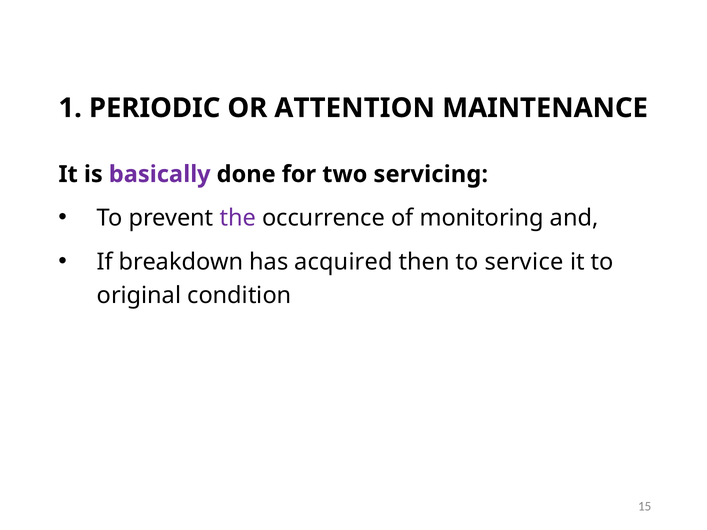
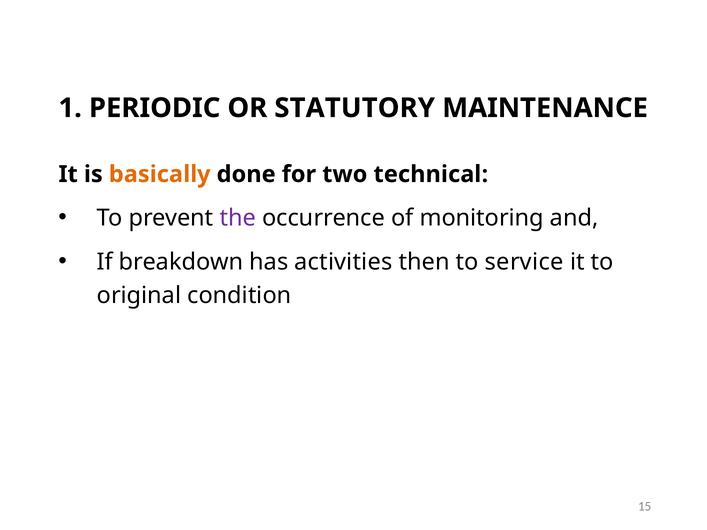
ATTENTION: ATTENTION -> STATUTORY (355, 108)
basically colour: purple -> orange (160, 174)
servicing: servicing -> technical (431, 174)
acquired: acquired -> activities (343, 262)
